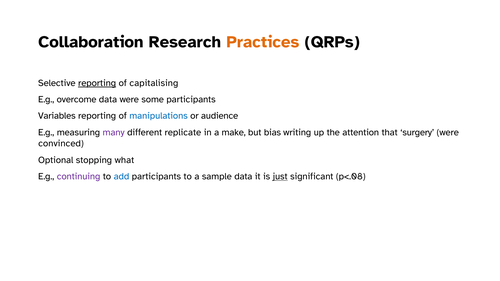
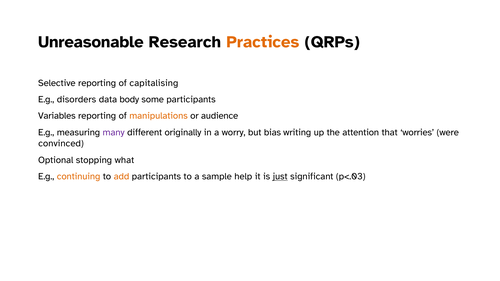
Collaboration: Collaboration -> Unreasonable (91, 42)
reporting underline: present -> none (97, 83)
overcome: overcome -> disorders (77, 99)
data were: were -> body (129, 99)
manipulations colour: blue -> orange (159, 116)
replicate: replicate -> originally (183, 132)
make: make -> worry (234, 132)
surgery: surgery -> worries (417, 132)
continuing colour: purple -> orange (79, 177)
add colour: blue -> orange (121, 177)
sample data: data -> help (243, 177)
p<.08: p<.08 -> p<.03 (351, 177)
